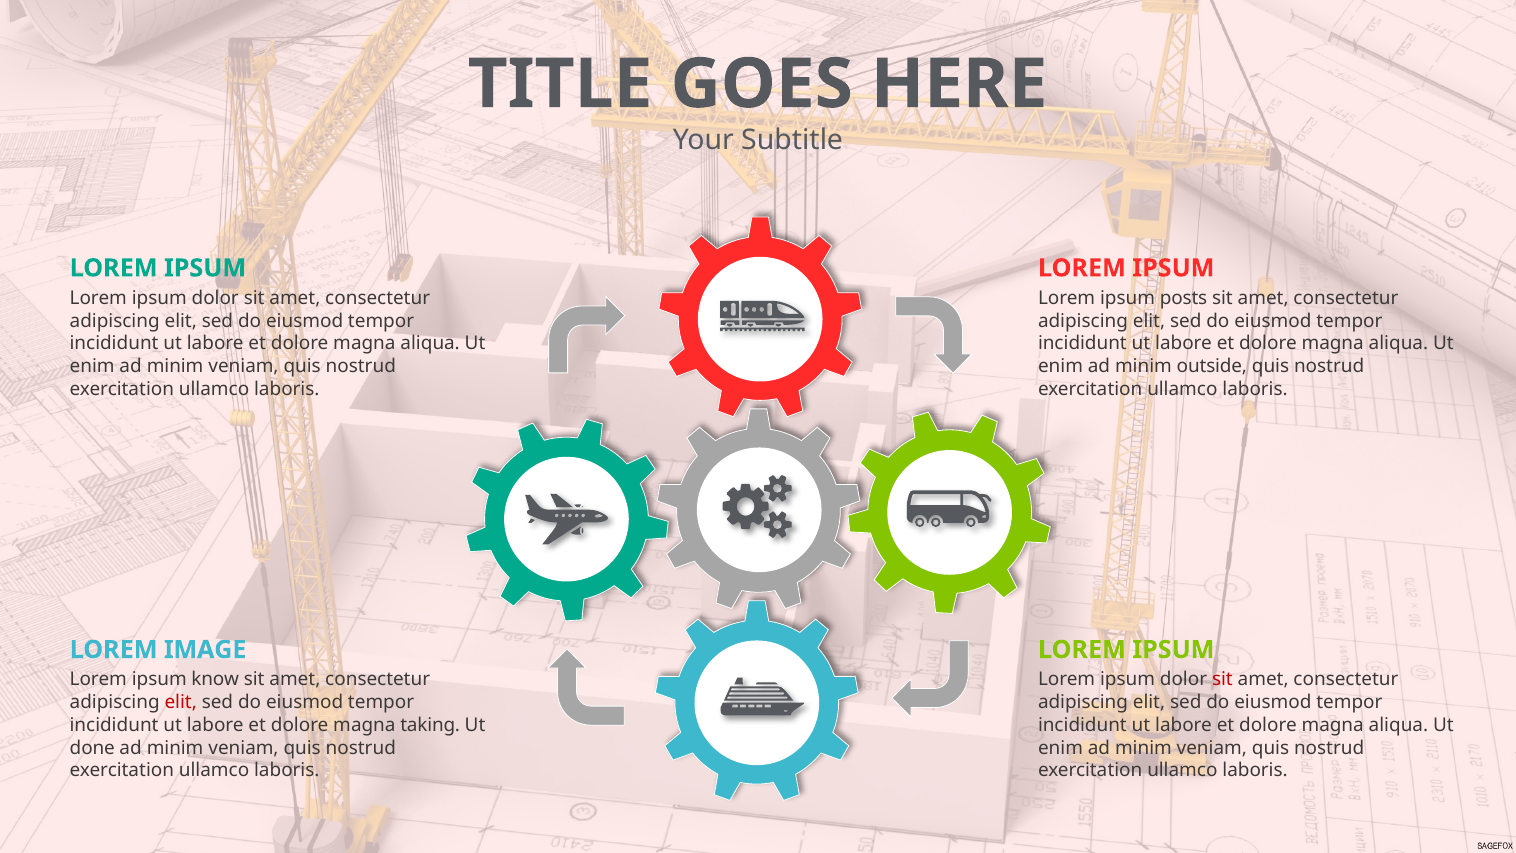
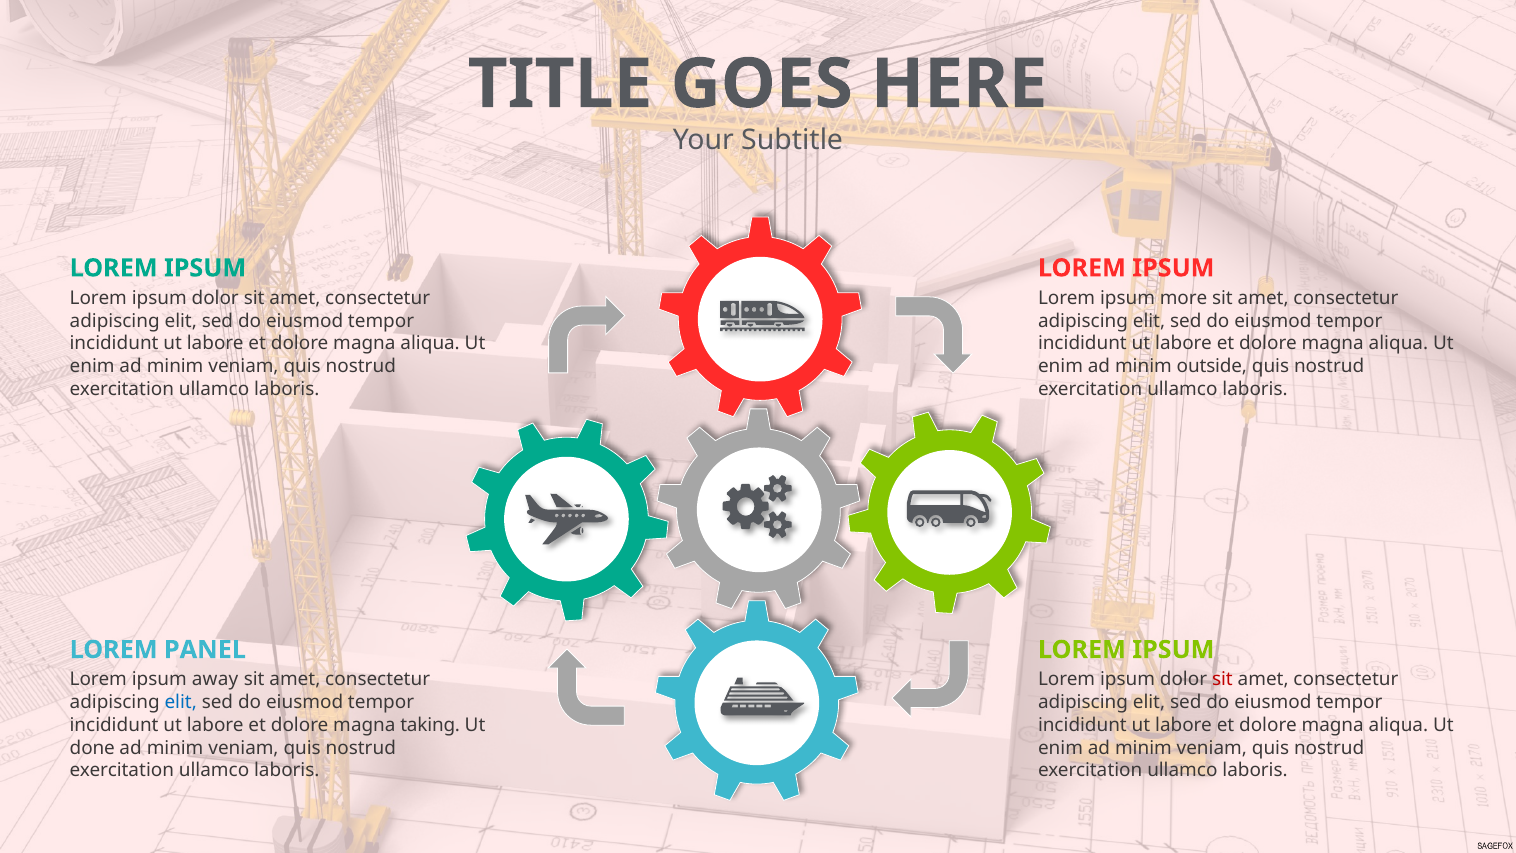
posts: posts -> more (1184, 298)
IMAGE: IMAGE -> PANEL (205, 650)
know: know -> away (215, 679)
elit colour: red -> blue (181, 702)
